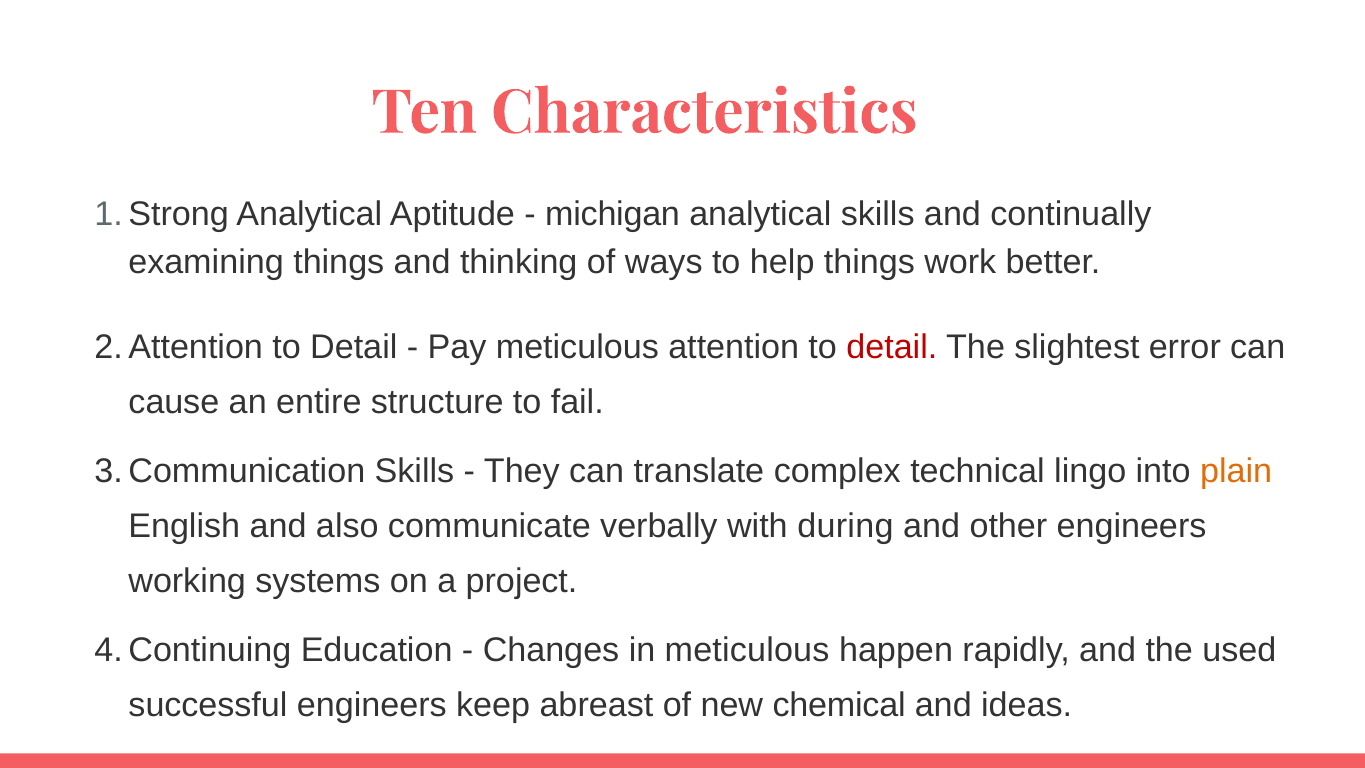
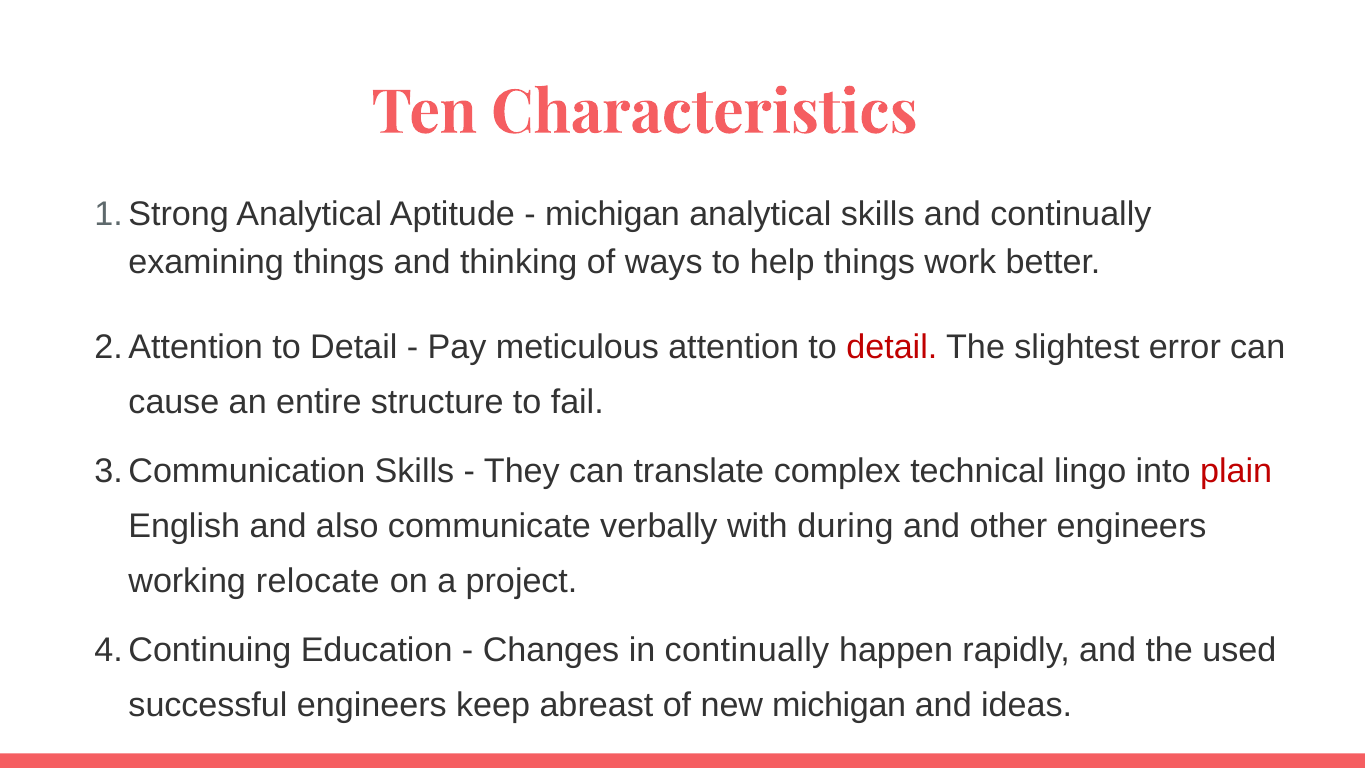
plain colour: orange -> red (1236, 471)
systems: systems -> relocate (318, 582)
in meticulous: meticulous -> continually (747, 650)
new chemical: chemical -> michigan (839, 705)
